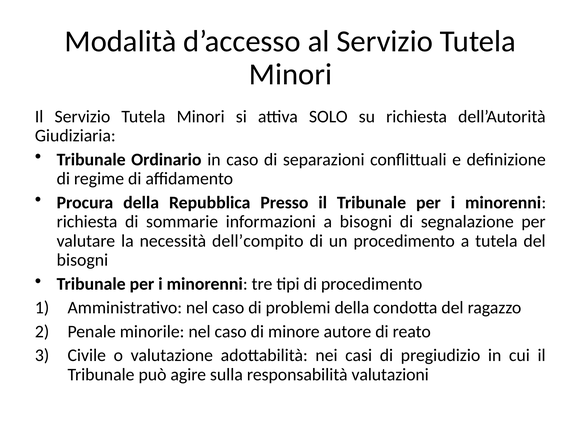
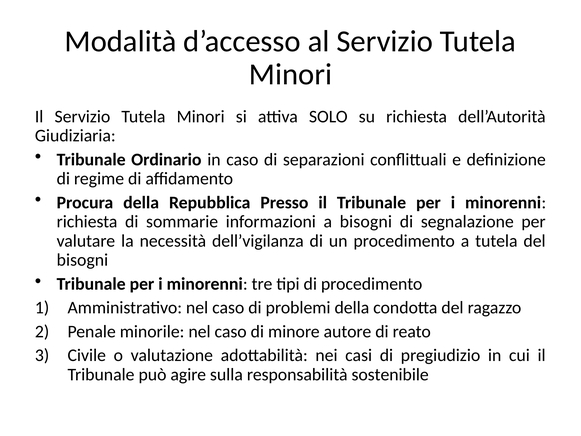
dell’compito: dell’compito -> dell’vigilanza (258, 241)
valutazioni: valutazioni -> sostenibile (390, 374)
